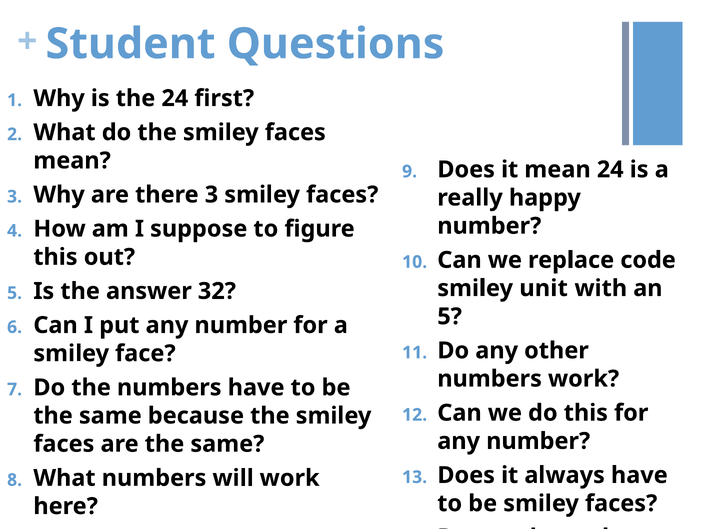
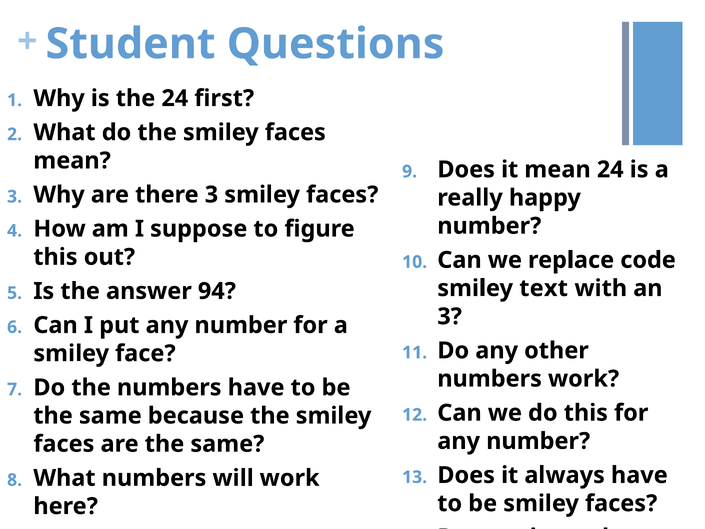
unit: unit -> text (544, 288)
32: 32 -> 94 (217, 291)
5: 5 -> 3 (450, 316)
